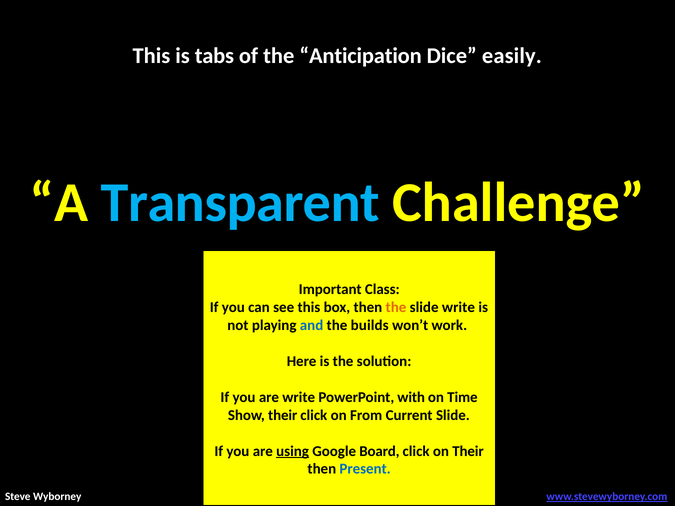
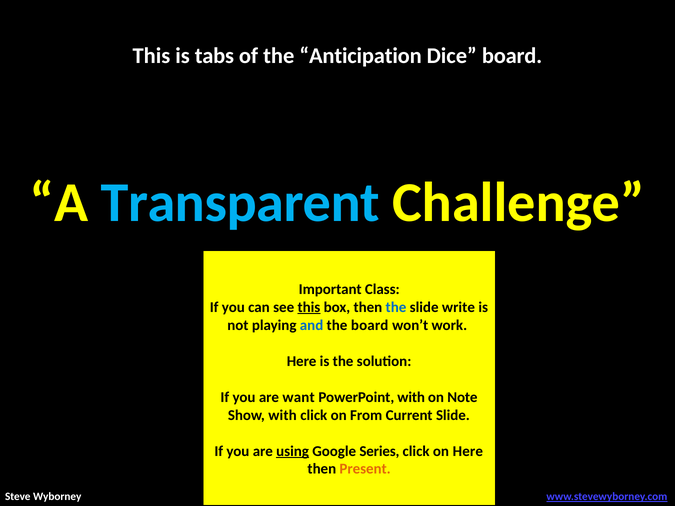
Dice easily: easily -> board (512, 56)
this underline: none -> present (309, 307)
the colour: orange -> blue (396, 307)
the builds: builds -> board (370, 325)
are write: write -> want (299, 397)
Time: Time -> Note (462, 397)
Show their: their -> with (283, 415)
Board: Board -> Series (379, 451)
on Their: Their -> Here (468, 451)
Present colour: blue -> orange (365, 469)
